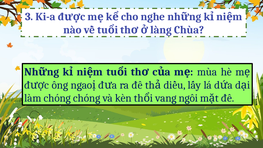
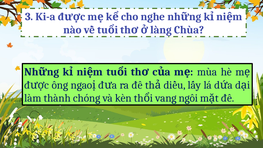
làm chóng: chóng -> thành (57, 98)
